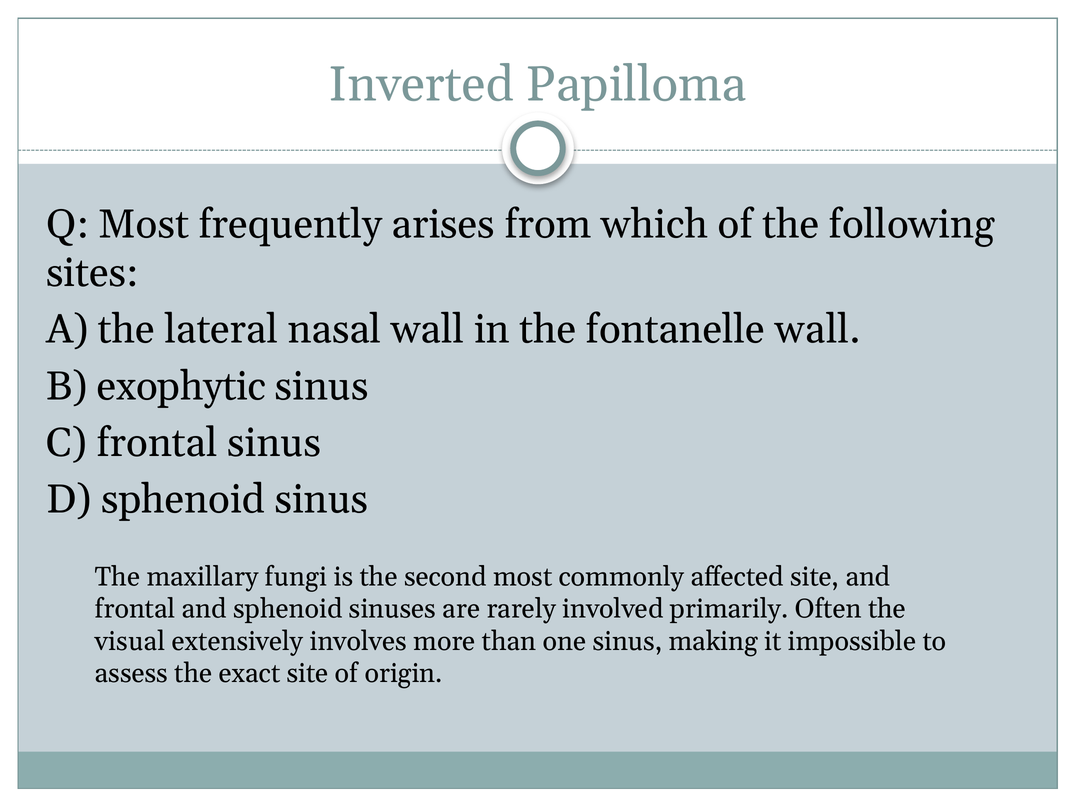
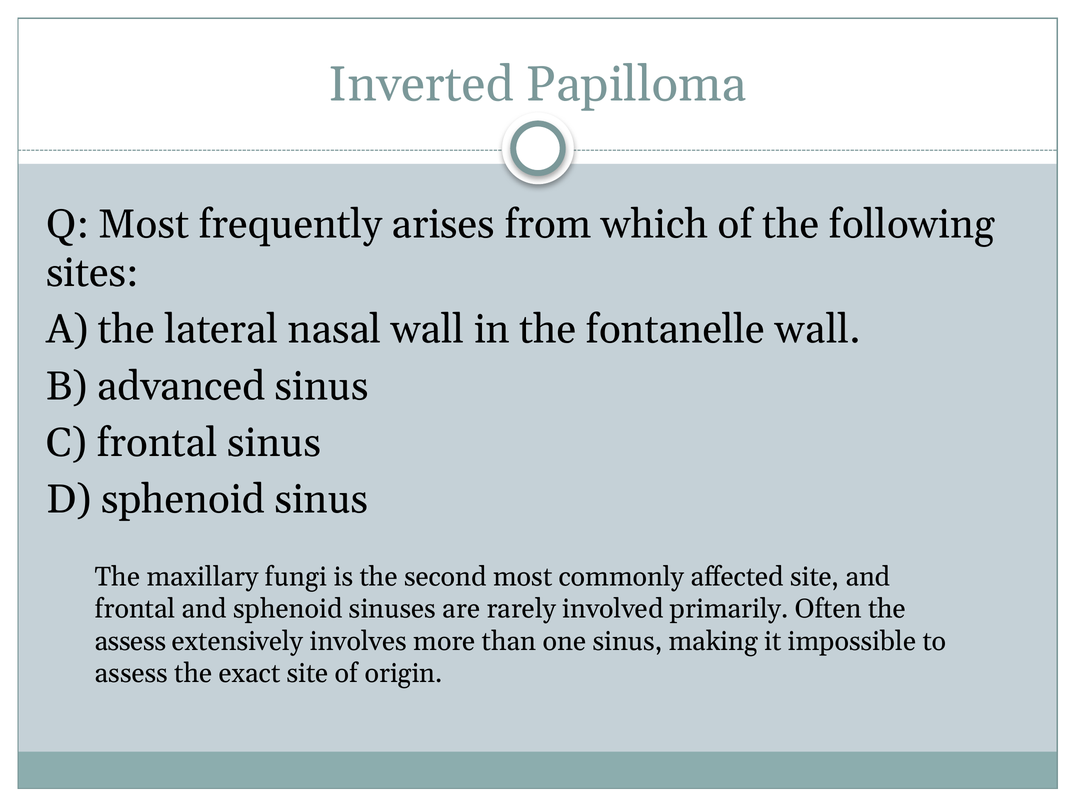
exophytic: exophytic -> advanced (181, 386)
visual: visual -> assess (130, 641)
